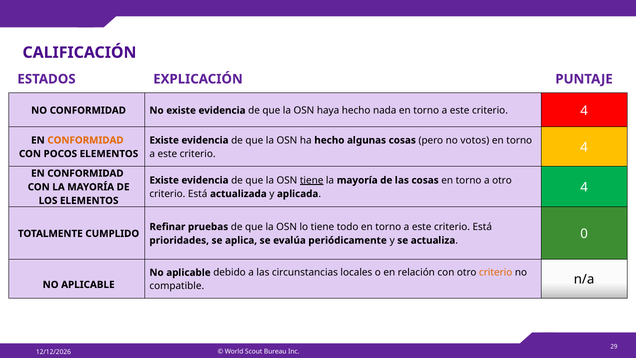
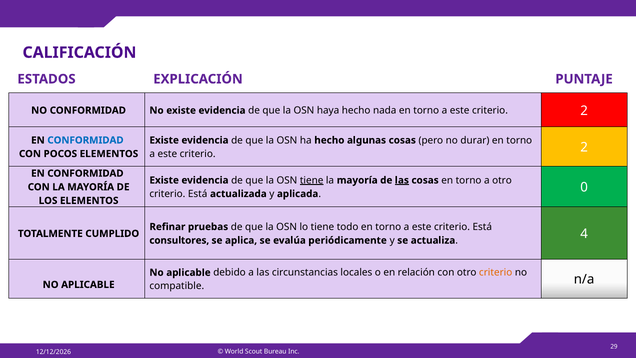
4: 4 -> 2 (584, 111)
CONFORMIDAD colour: orange -> blue (85, 140)
votos: votos -> durar (475, 140)
4: 4 -> 2 (584, 147)
las underline: none -> present (402, 180)
aplicada 4: 4 -> 0 (584, 187)
prioridades: prioridades -> consultores (179, 240)
0: 0 -> 4 (584, 234)
